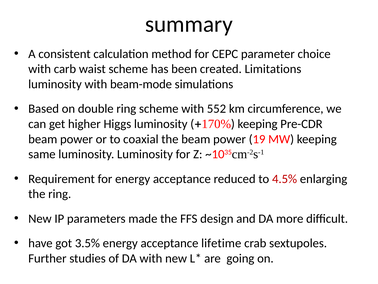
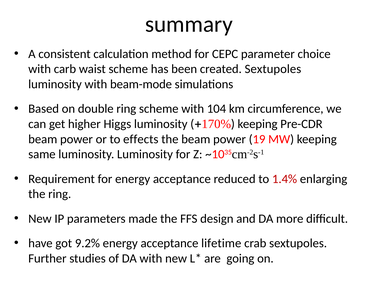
created Limitations: Limitations -> Sextupoles (273, 69)
552: 552 -> 104 (216, 109)
coaxial: coaxial -> effects (141, 139)
4.5%: 4.5% -> 1.4% (285, 179)
3.5%: 3.5% -> 9.2% (87, 243)
